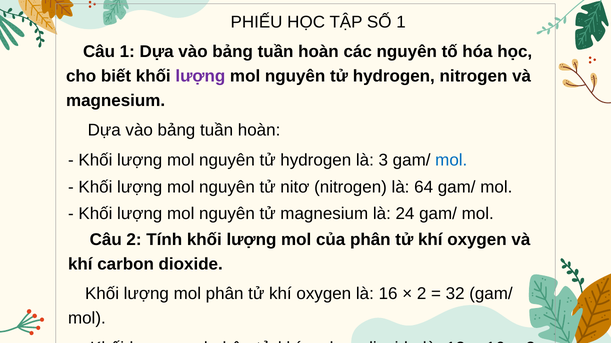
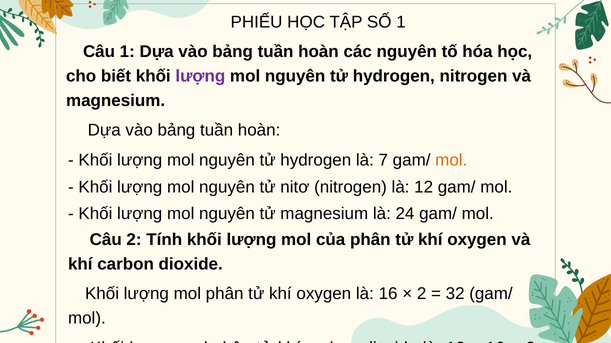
3: 3 -> 7 (383, 160)
mol colour: blue -> orange (451, 160)
nitrogen là 64: 64 -> 12 (424, 187)
